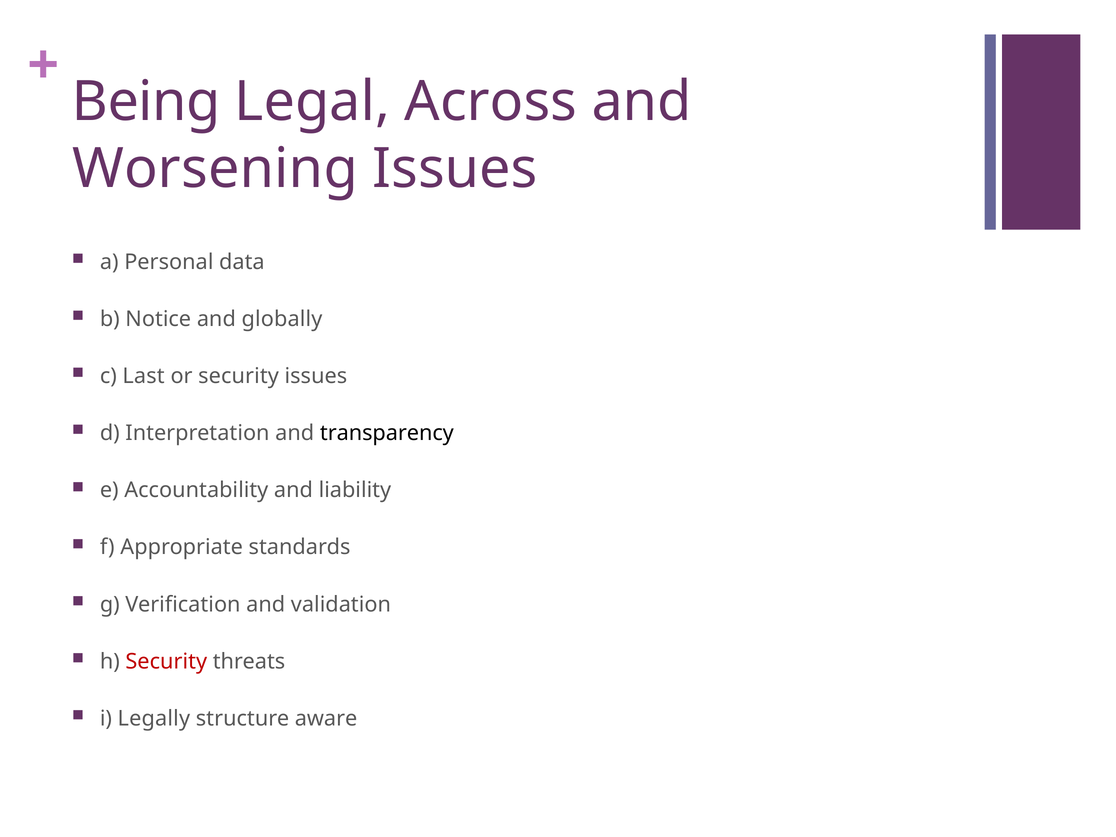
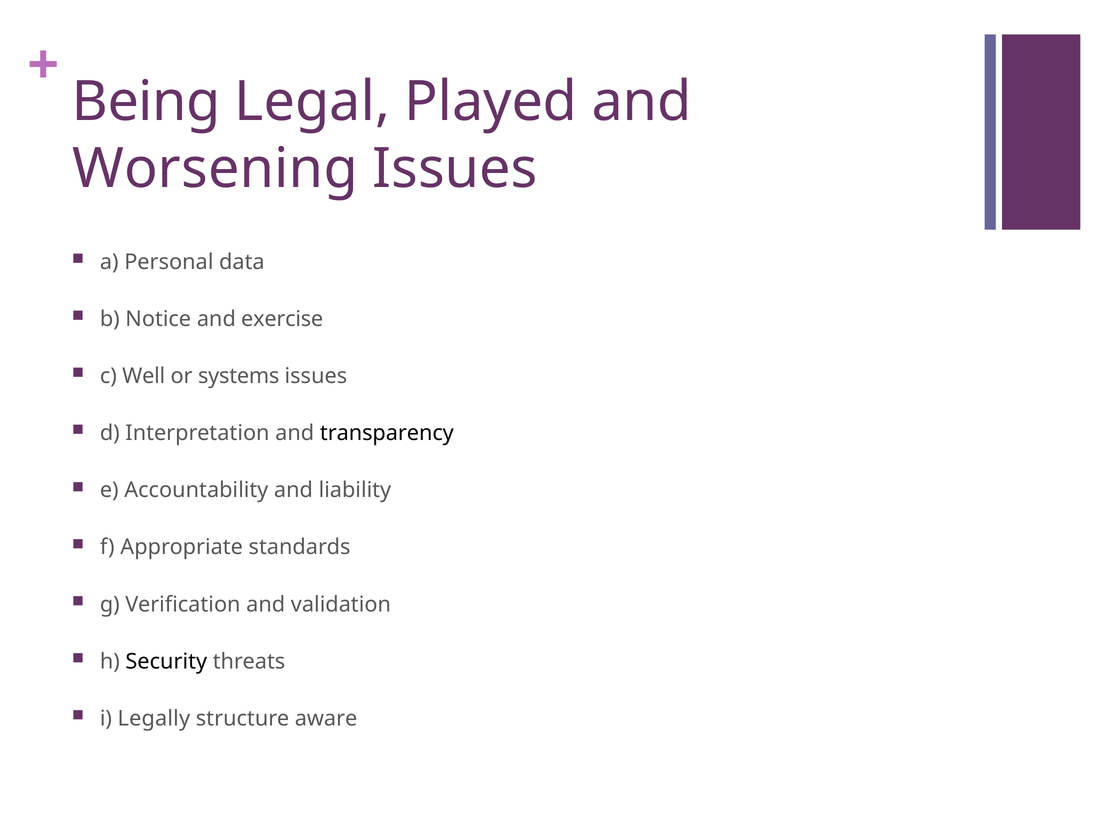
Across: Across -> Played (491, 102)
globally: globally -> exercise (282, 319)
Last: Last -> Well (144, 376)
or security: security -> systems (239, 376)
Security colour: red -> black (166, 661)
